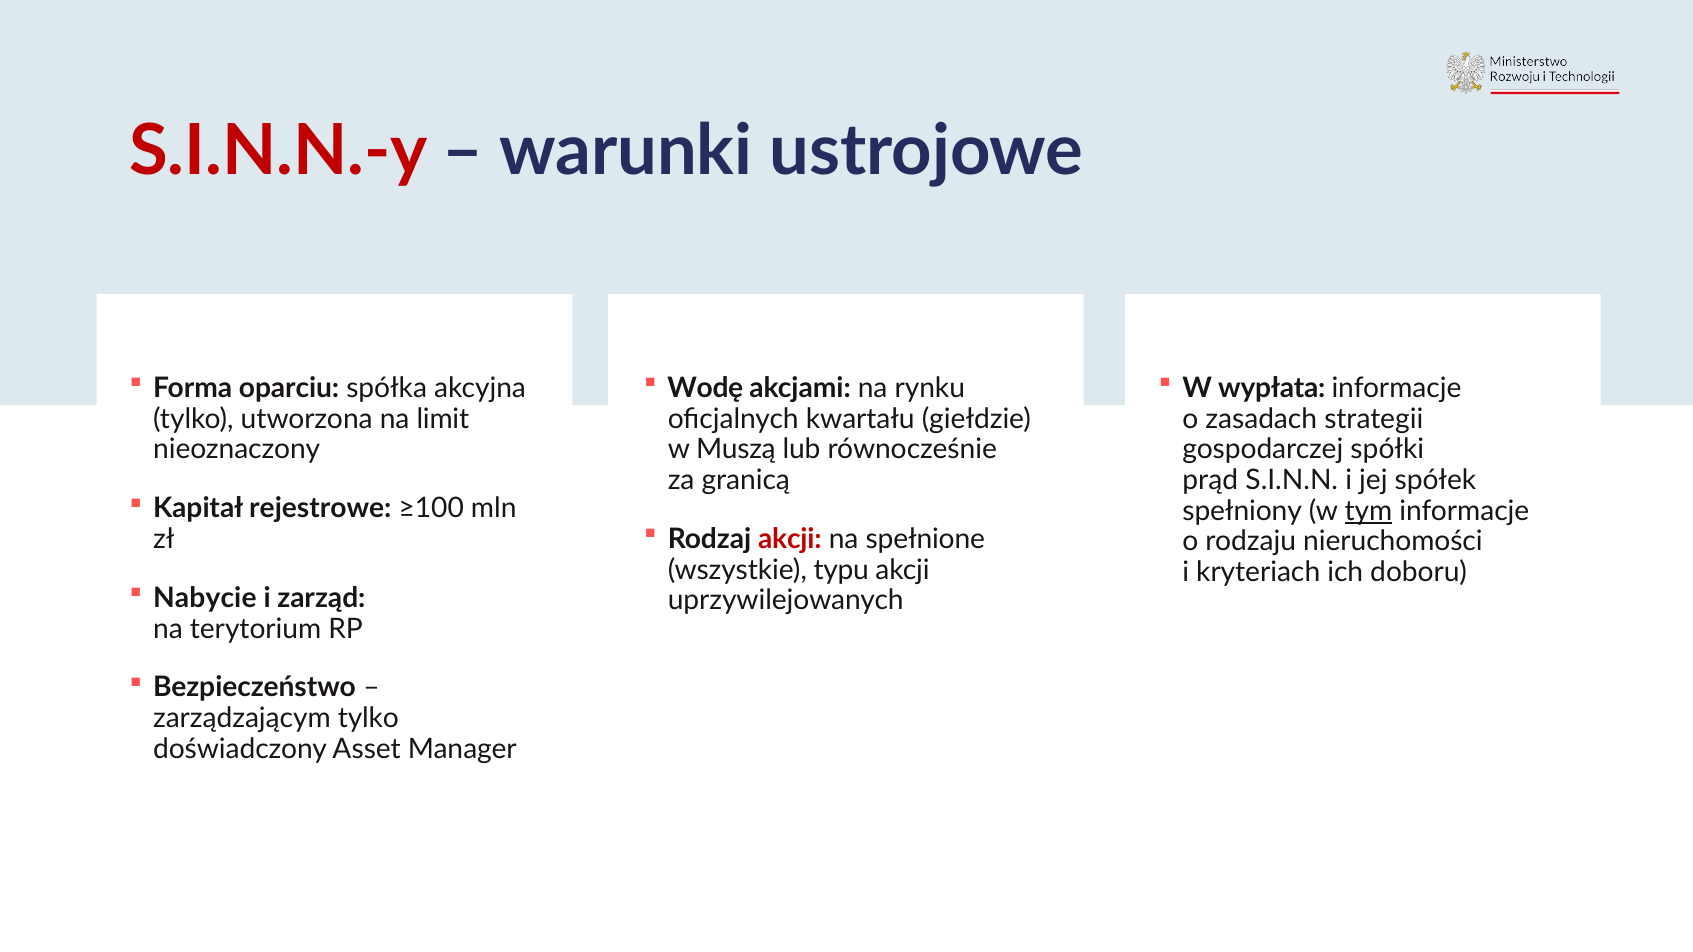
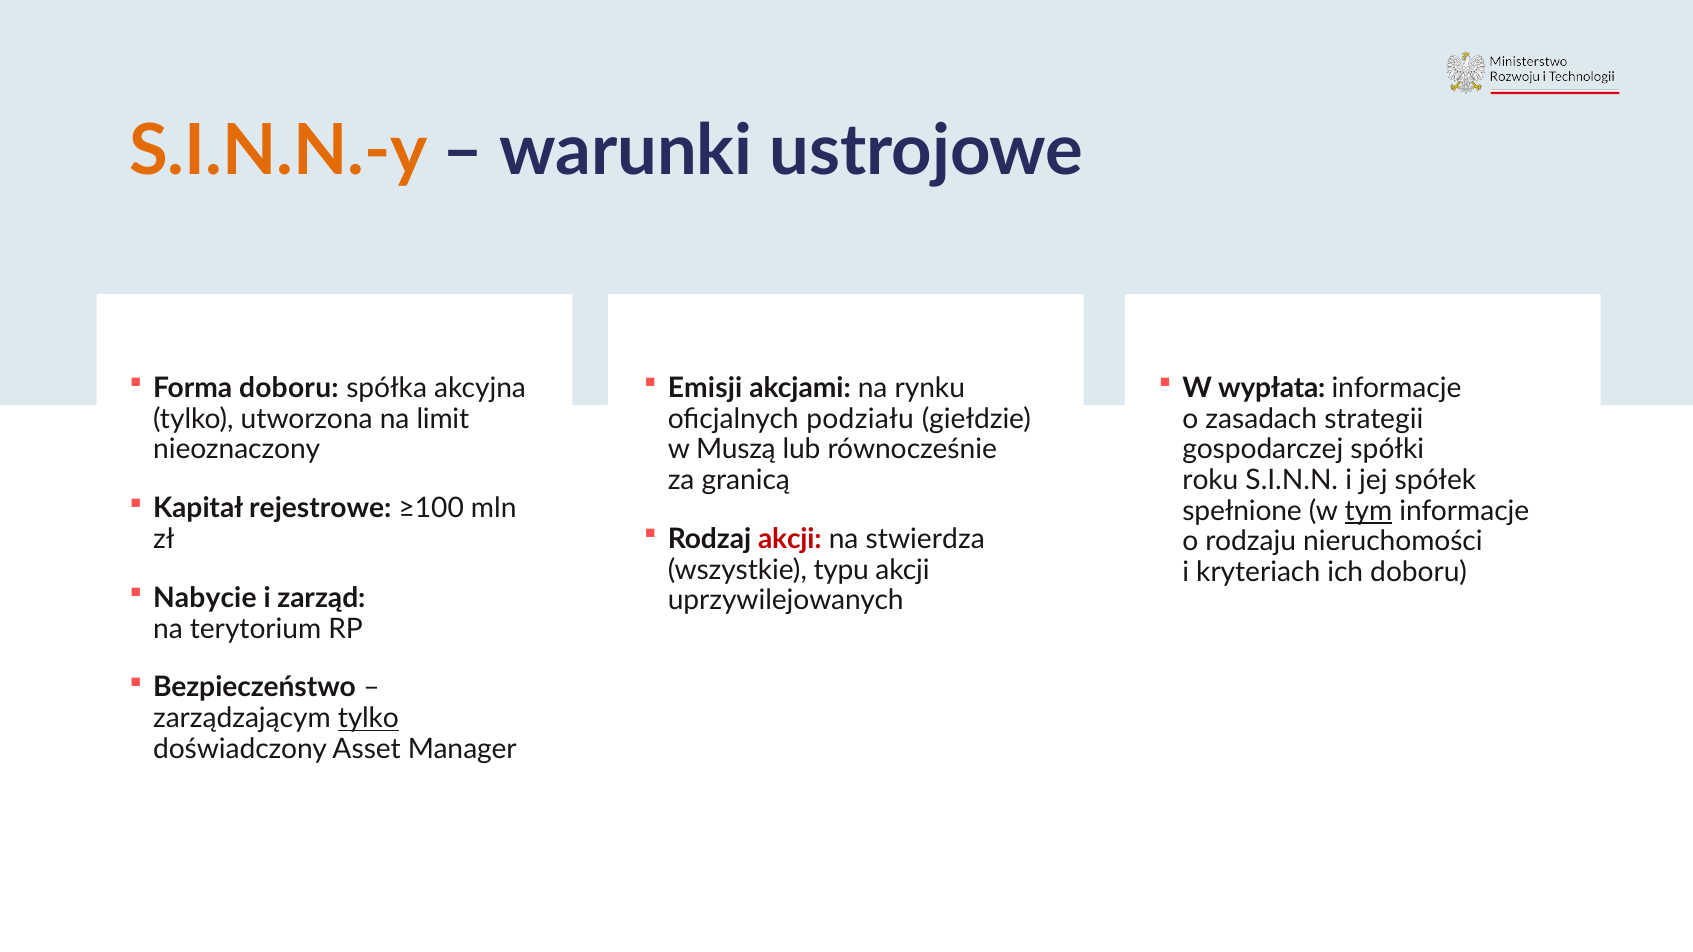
S.I.N.N.-y colour: red -> orange (278, 151)
Forma oparciu: oparciu -> doboru (289, 388)
Wodę: Wodę -> Emisji (705, 388)
kwartału: kwartału -> podziału (860, 419)
prąd: prąd -> roku (1210, 480)
spełniony: spełniony -> spełnione (1242, 511)
spełnione: spełnione -> stwierdza (925, 539)
tylko underline: none -> present (368, 719)
